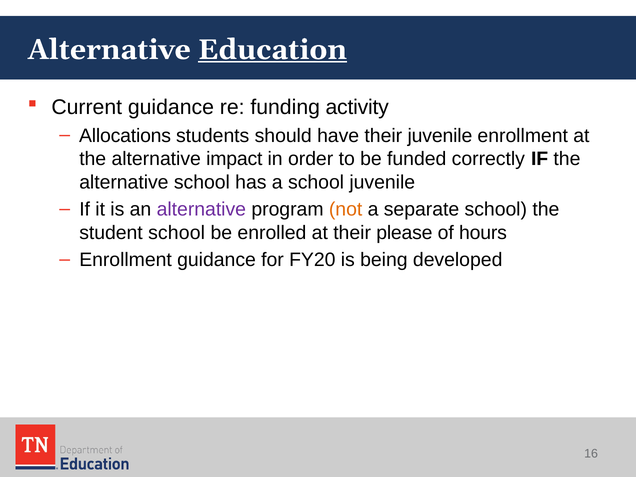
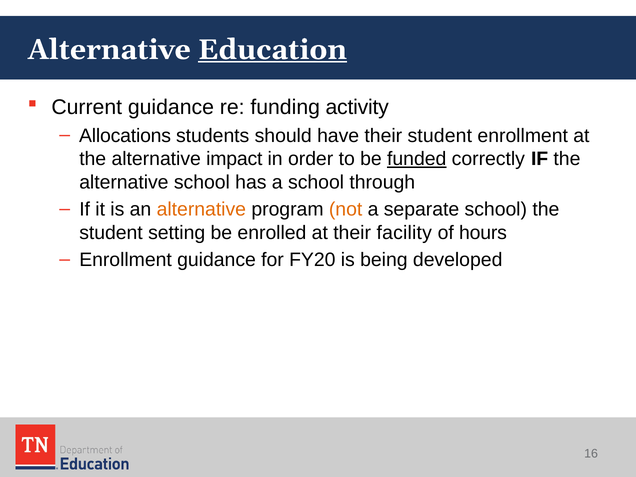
their juvenile: juvenile -> student (440, 136)
funded underline: none -> present (417, 159)
school juvenile: juvenile -> through (382, 182)
alternative colour: purple -> orange (201, 209)
student school: school -> setting (177, 233)
please: please -> facility (404, 233)
